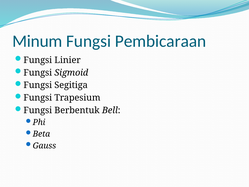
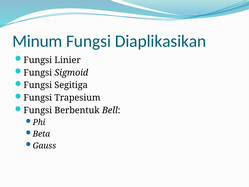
Pembicaraan: Pembicaraan -> Diaplikasikan (161, 41)
